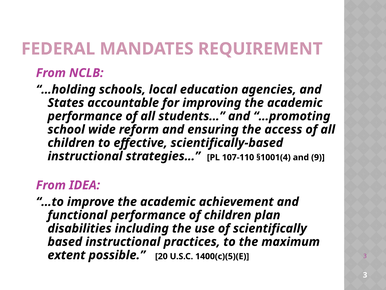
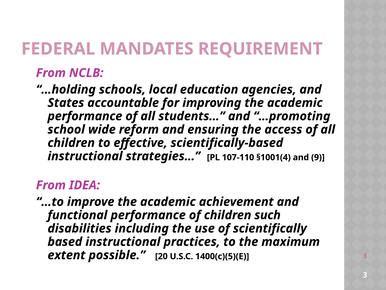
plan: plan -> such (268, 215)
